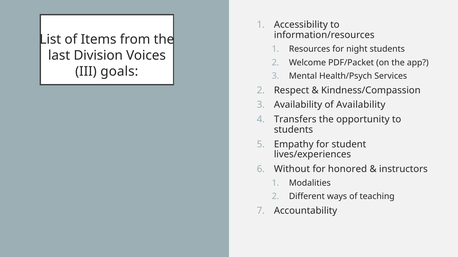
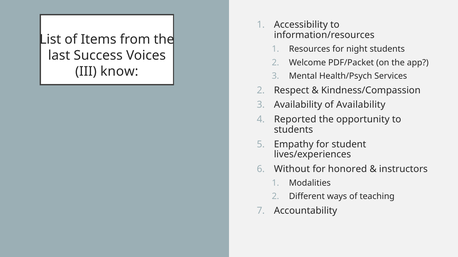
Division: Division -> Success (98, 56)
goals: goals -> know (119, 72)
Transfers: Transfers -> Reported (295, 120)
